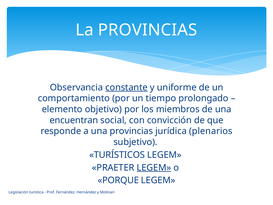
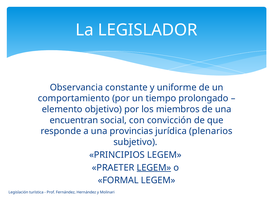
La PROVINCIAS: PROVINCIAS -> LEGISLADOR (148, 30)
constante underline: present -> none (126, 87)
TURÍSTICOS: TURÍSTICOS -> PRINCIPIOS (117, 155)
PORQUE: PORQUE -> FORMAL (118, 180)
